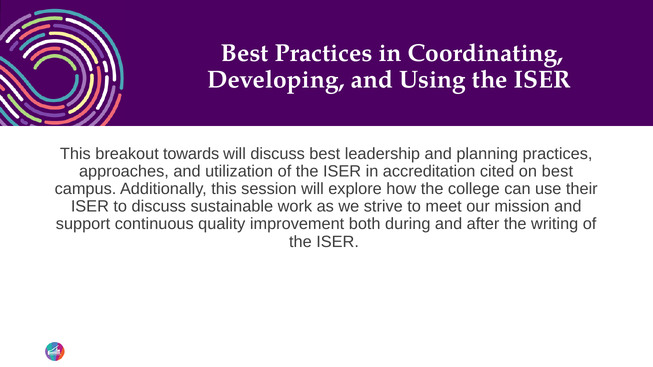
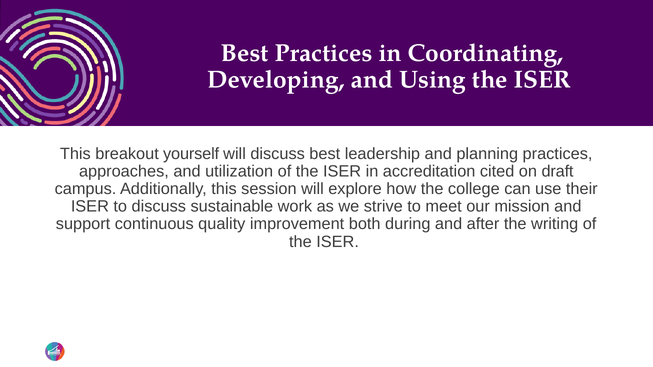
towards: towards -> yourself (191, 154)
on best: best -> draft (558, 171)
